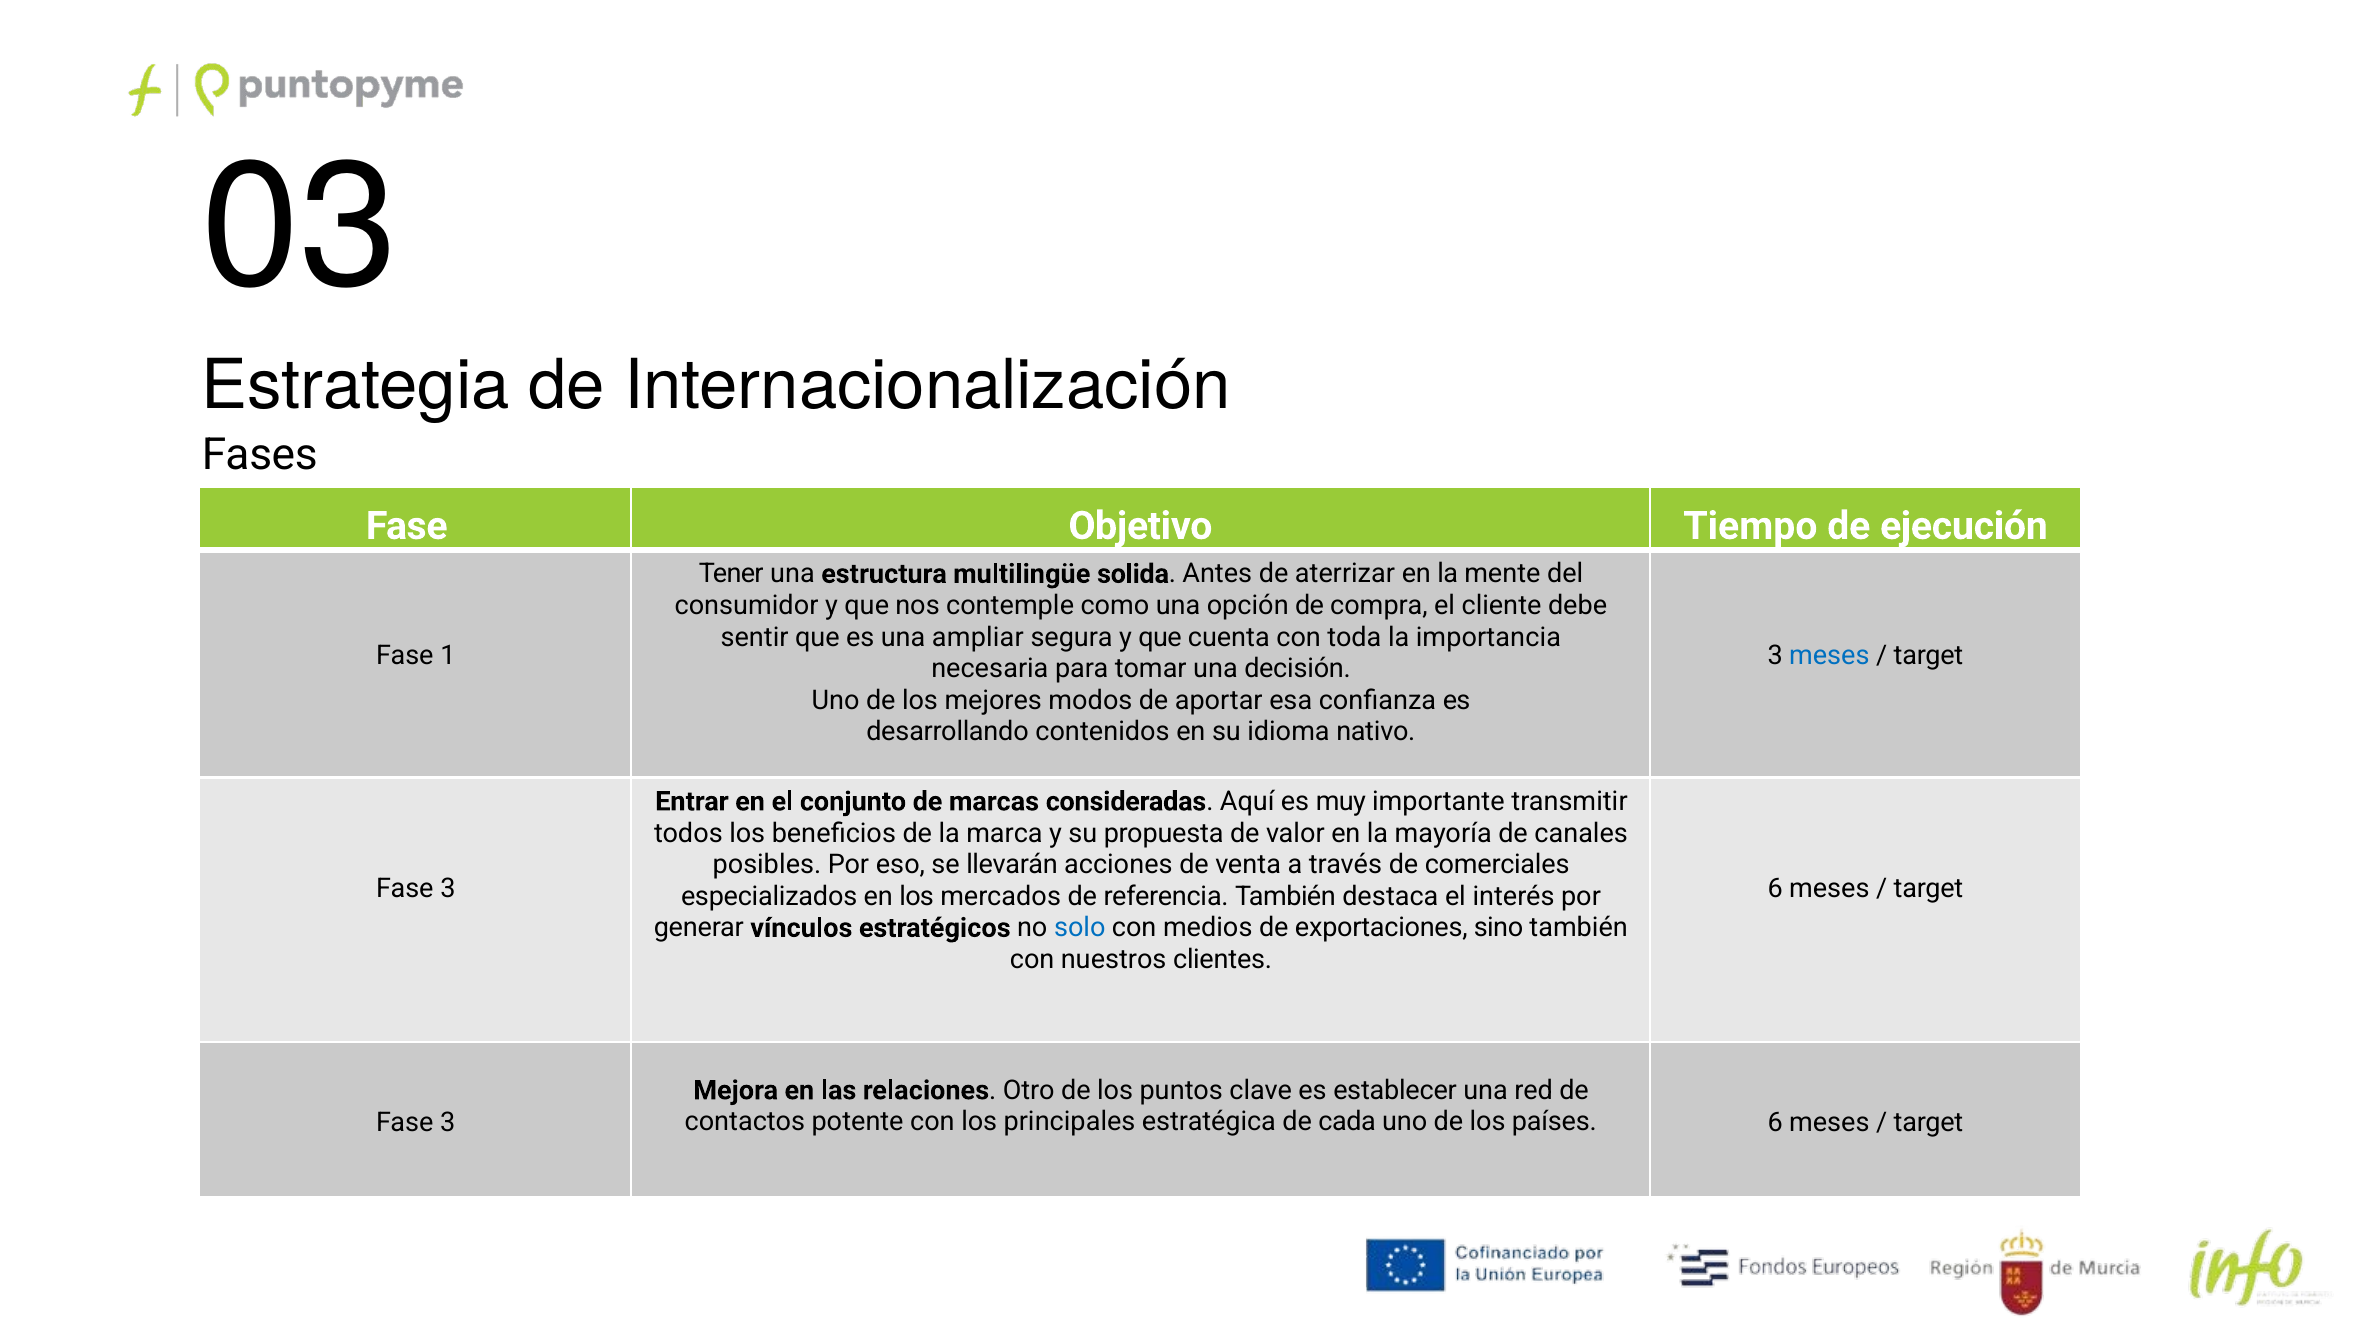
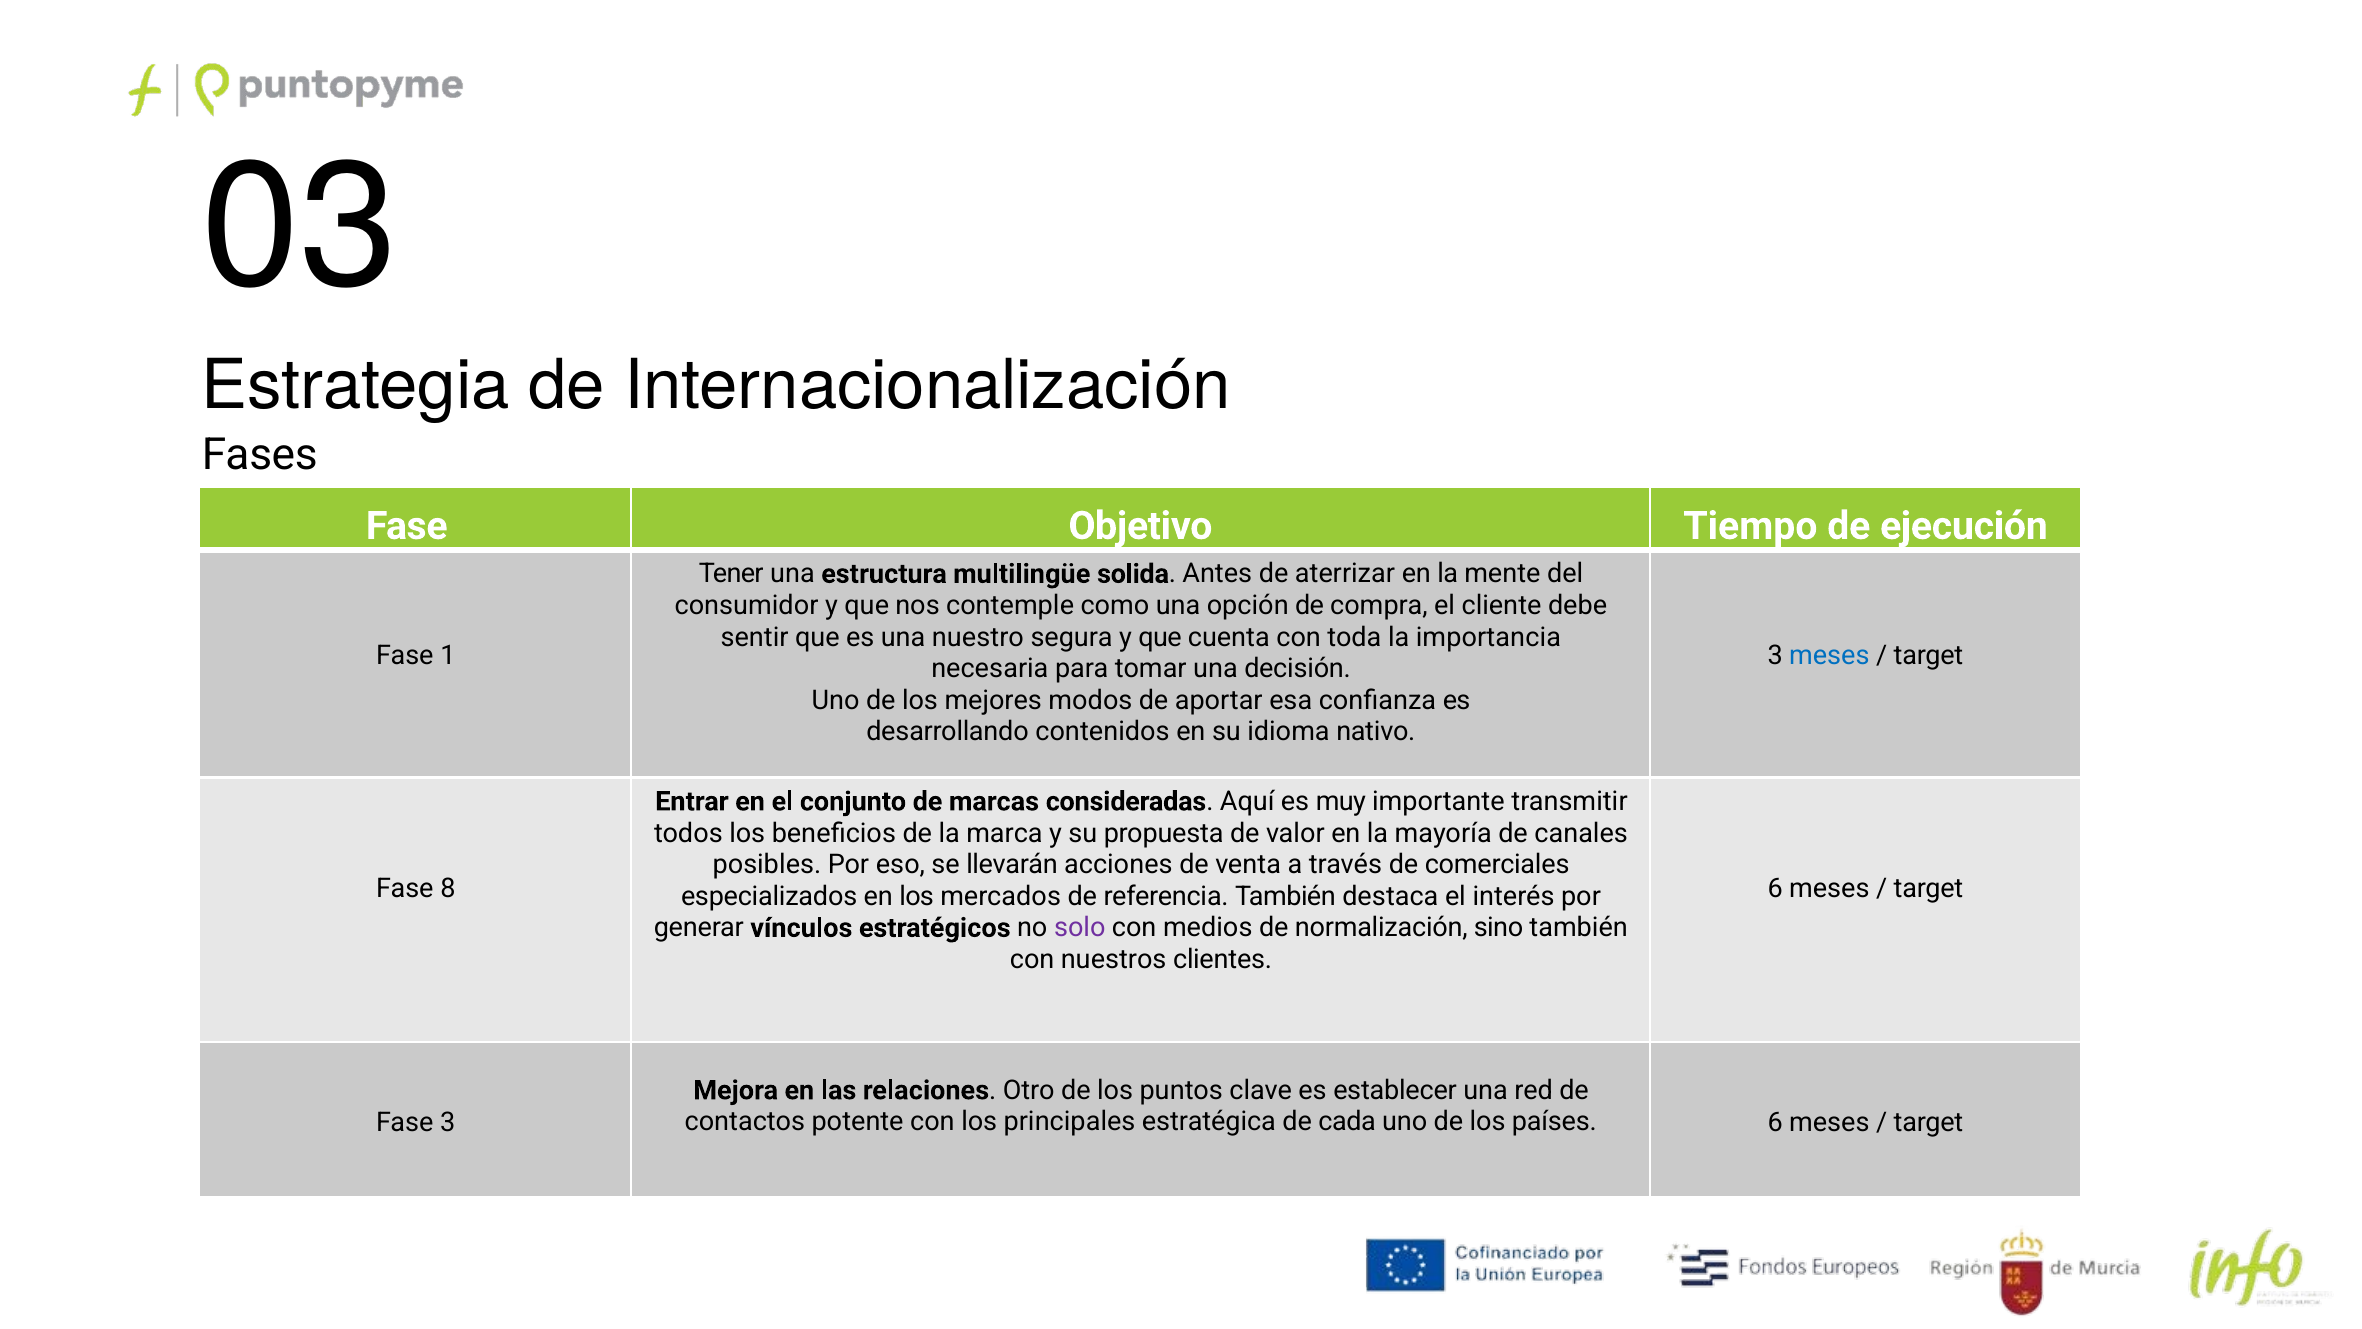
ampliar: ampliar -> nuestro (978, 637)
3: 3 -> 8 (448, 889)
solo colour: blue -> purple (1080, 928)
exportaciones: exportaciones -> normalización (1381, 928)
